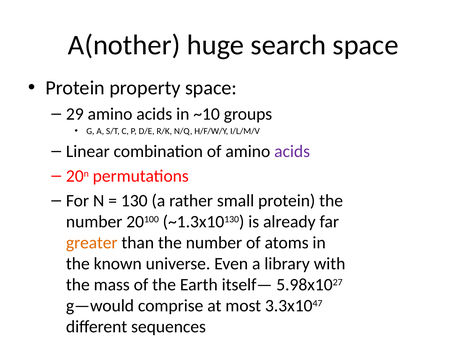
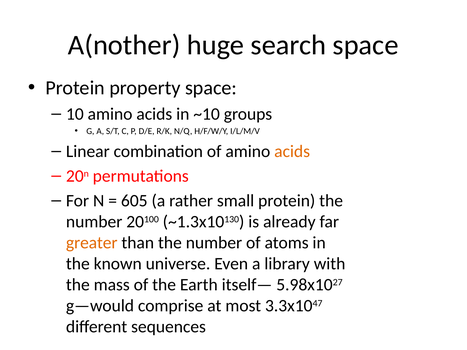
29: 29 -> 10 (75, 114)
acids colour: purple -> orange (292, 151)
130: 130 -> 605 (134, 201)
